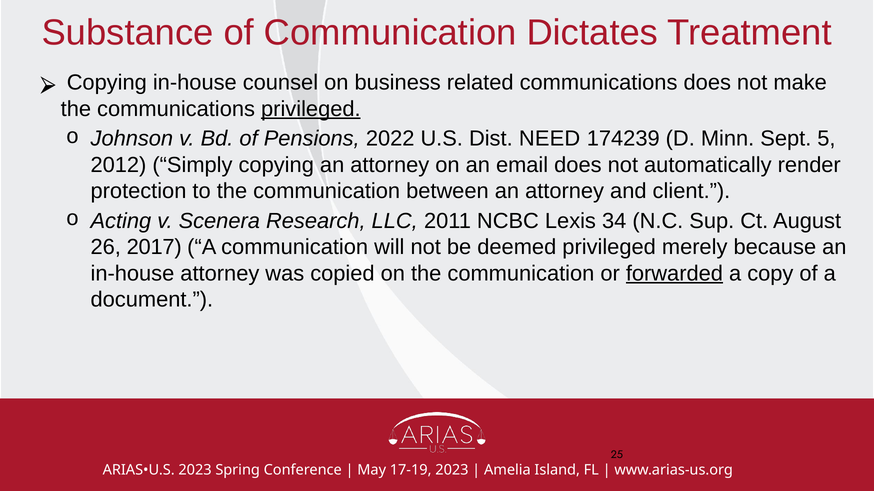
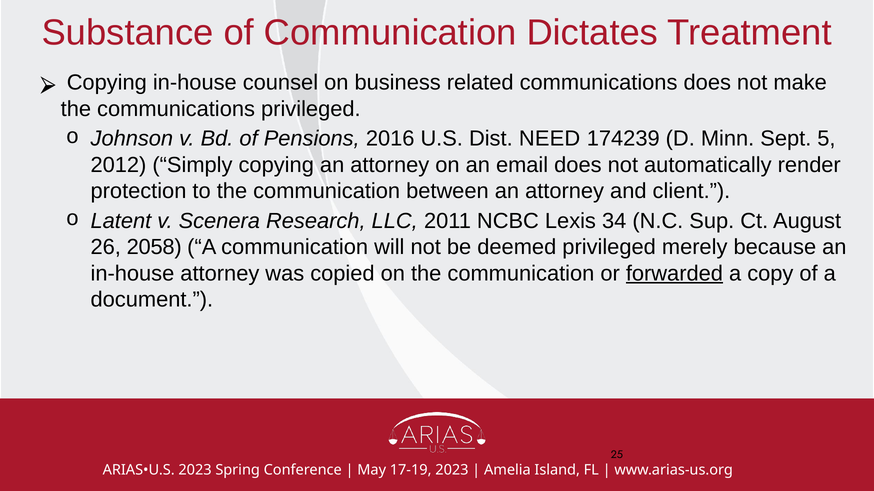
privileged underline: present -> none (311, 109)
2022: 2022 -> 2016 (390, 139)
Acting: Acting -> Latent (121, 221)
2017: 2017 -> 2058 (154, 247)
